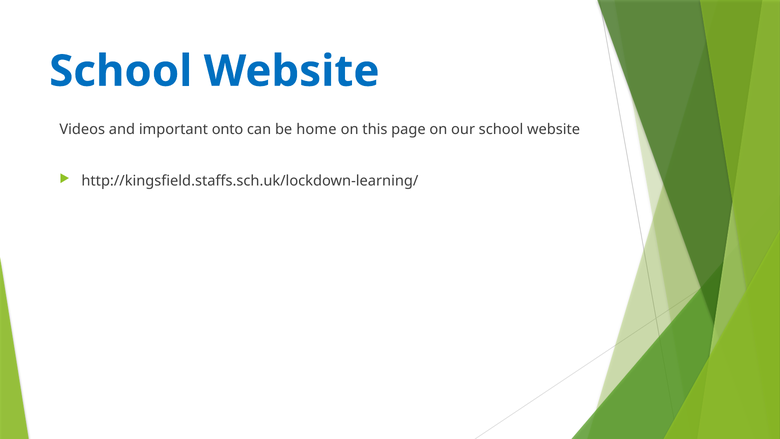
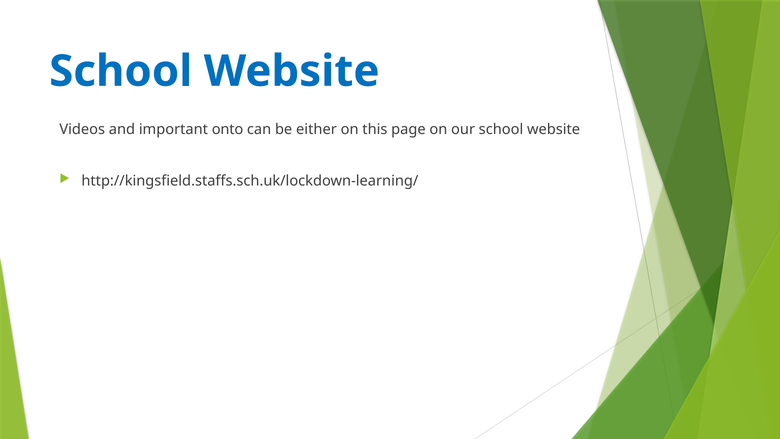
home: home -> either (316, 130)
